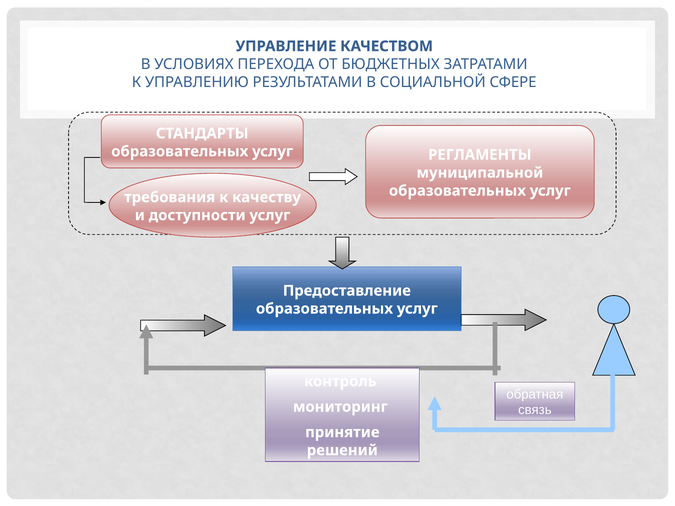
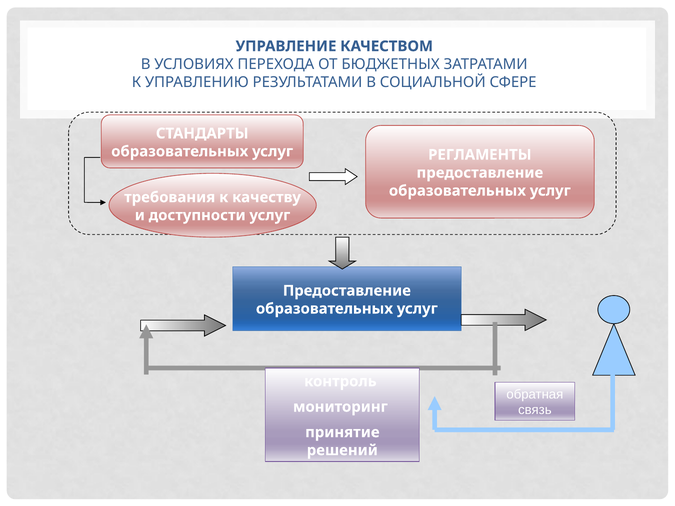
муниципальной: муниципальной -> предоставление (480, 173)
